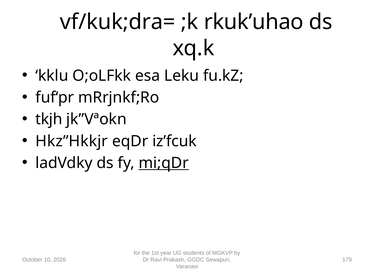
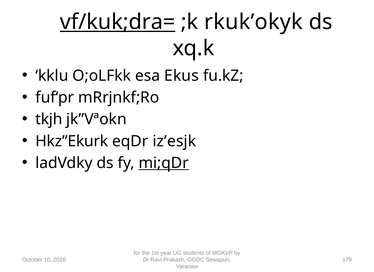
vf/kuk;dra= underline: none -> present (118, 22)
rkuk’uhao: rkuk’uhao -> rkuk’okyk (253, 22)
Leku: Leku -> Ekus (181, 76)
Hkz”Hkkjr: Hkz”Hkkjr -> Hkz”Ekurk (72, 141)
iz’fcuk: iz’fcuk -> iz’esjk (174, 141)
